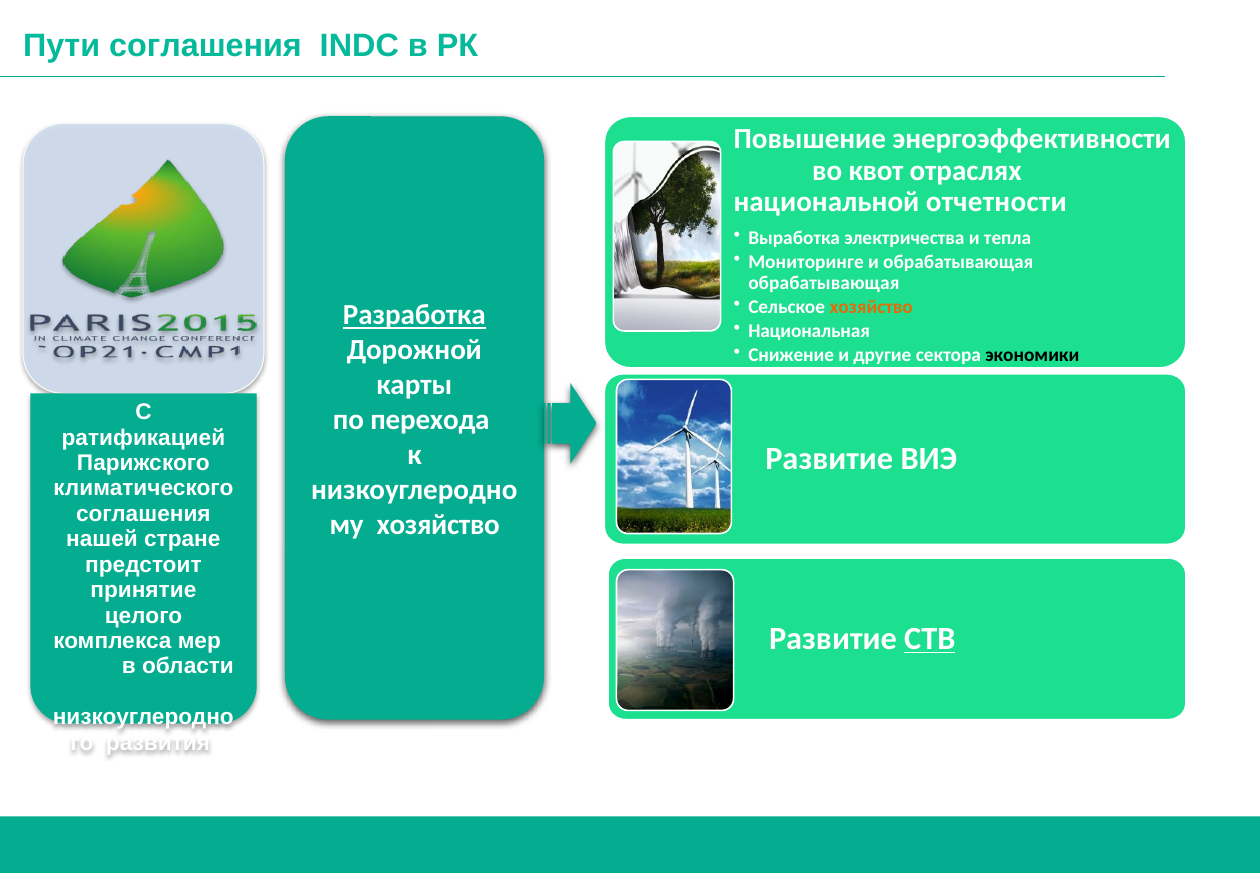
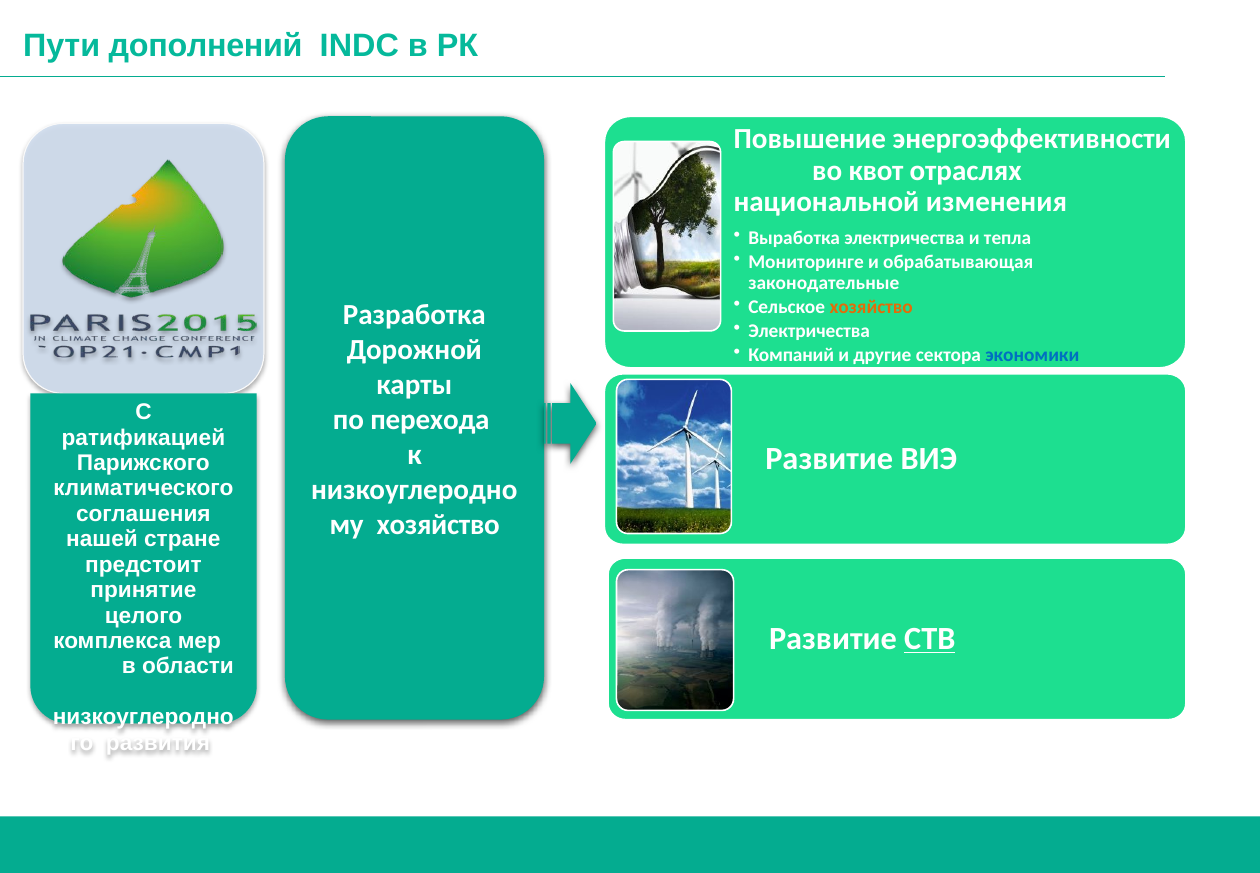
Пути соглашения: соглашения -> дополнений (206, 45)
отчетности: отчетности -> изменения (996, 202)
обрабатывающая: обрабатывающая -> законодательные (824, 283)
Разработка underline: present -> none (414, 315)
Национальная: Национальная -> Электричества (809, 331)
Снижение: Снижение -> Компаний (791, 355)
экономики colour: black -> blue (1032, 355)
